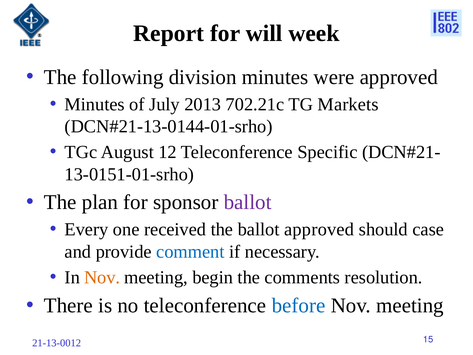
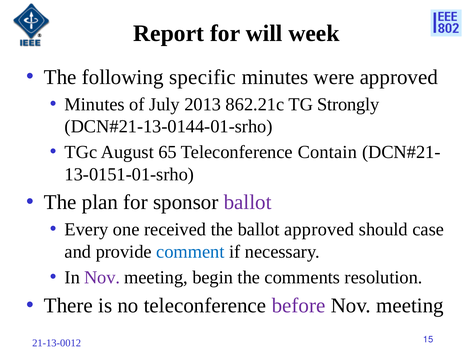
division: division -> specific (203, 77)
702.21c: 702.21c -> 862.21c (255, 104)
Markets: Markets -> Strongly (348, 104)
12: 12 -> 65 (168, 152)
Specific: Specific -> Contain (327, 152)
Nov colour: orange -> purple (102, 277)
before colour: blue -> purple (299, 305)
